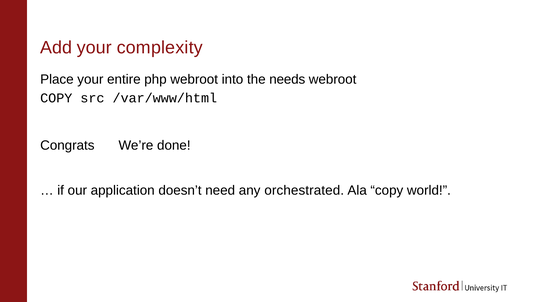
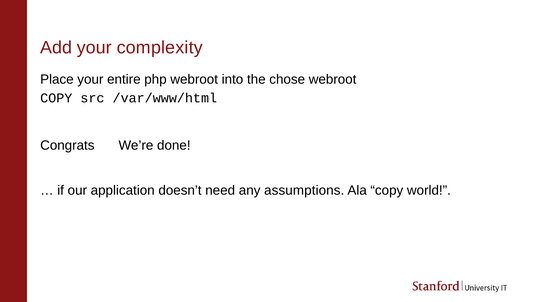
needs: needs -> chose (287, 79)
orchestrated: orchestrated -> assumptions (304, 190)
